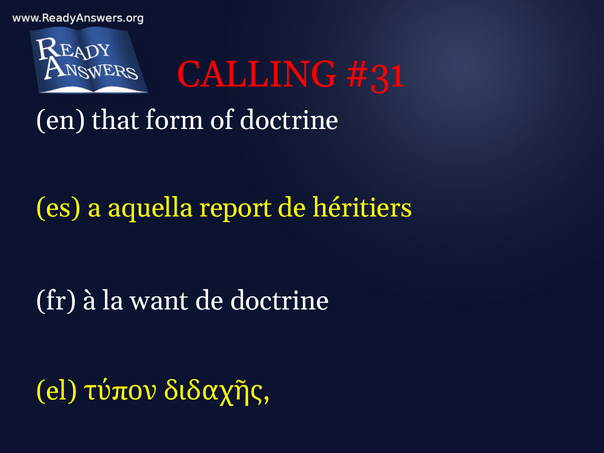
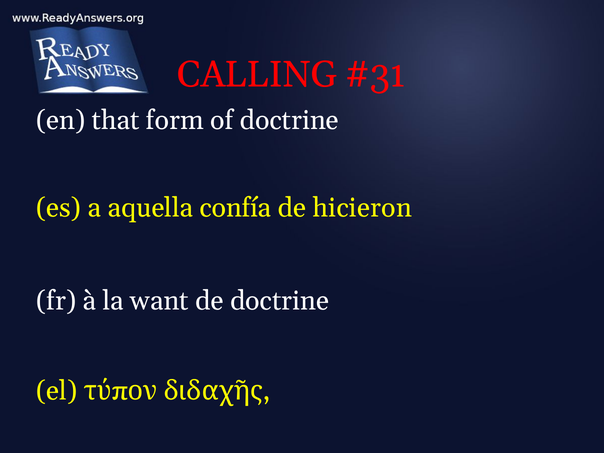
report: report -> confía (236, 208)
héritiers: héritiers -> hicieron (362, 208)
